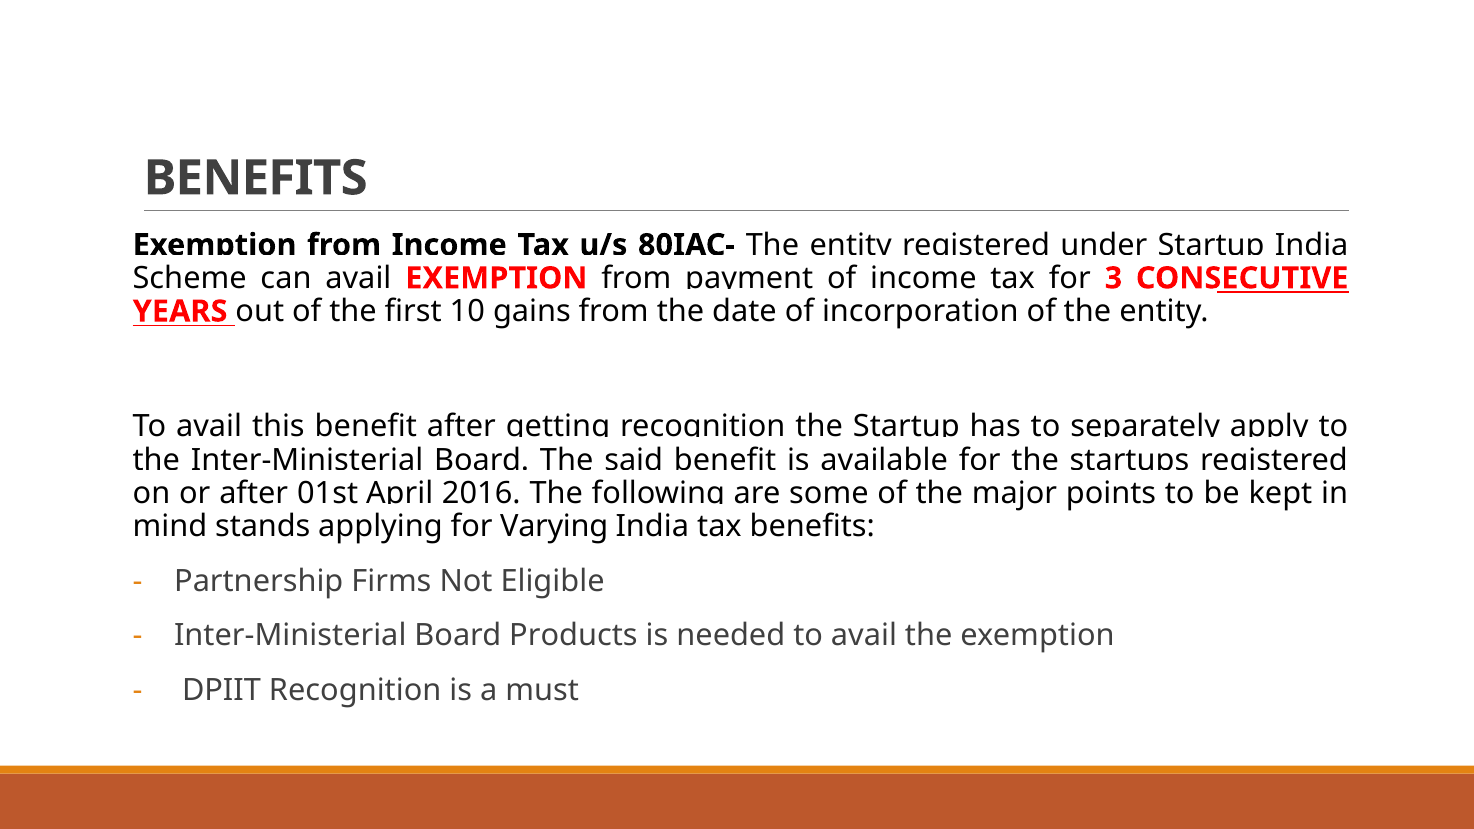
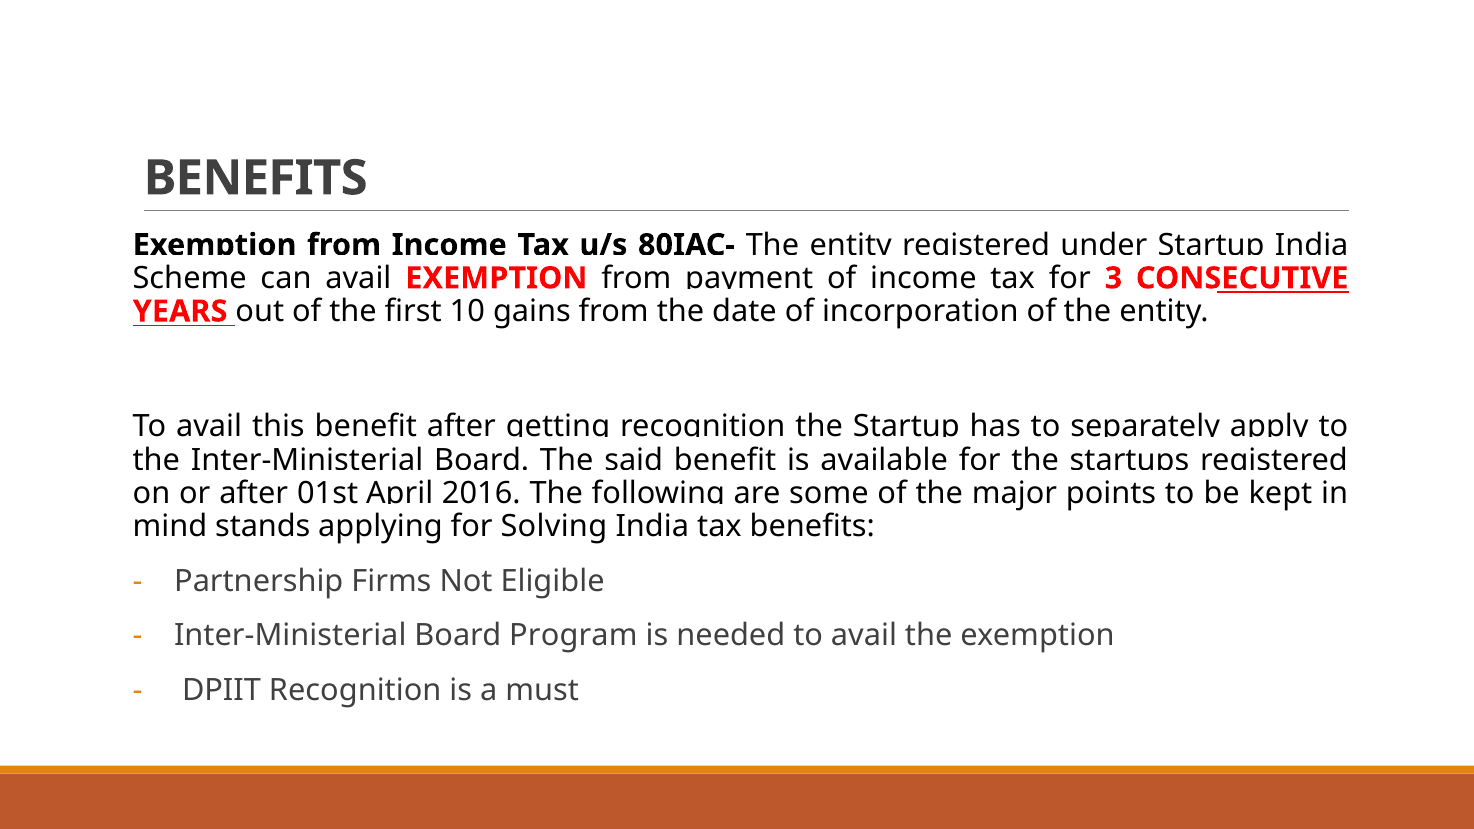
Varying: Varying -> Solving (554, 526)
Products: Products -> Program (573, 636)
